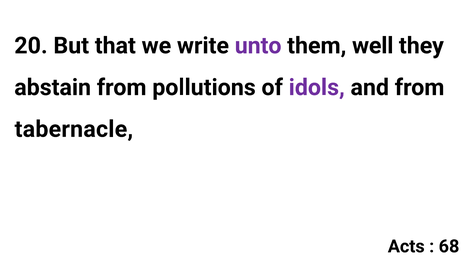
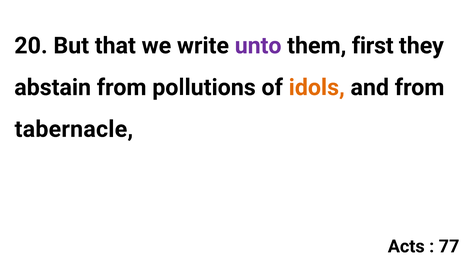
well: well -> first (373, 46)
idols colour: purple -> orange (317, 87)
68: 68 -> 77 (449, 246)
